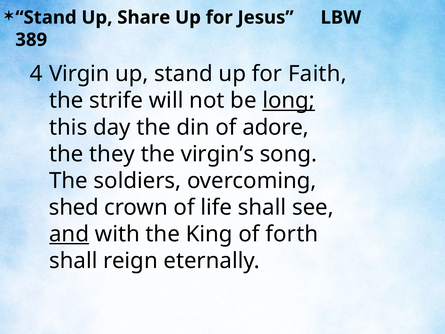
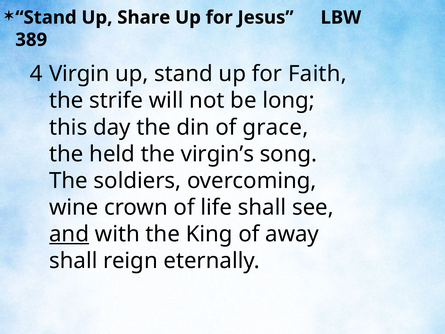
long underline: present -> none (289, 101)
adore: adore -> grace (275, 127)
they: they -> held (112, 154)
shed: shed -> wine (74, 207)
forth: forth -> away (292, 234)
